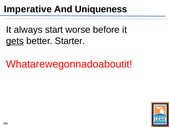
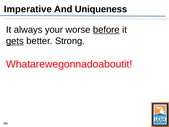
start: start -> your (54, 30)
before underline: none -> present (106, 30)
Starter: Starter -> Strong (70, 41)
